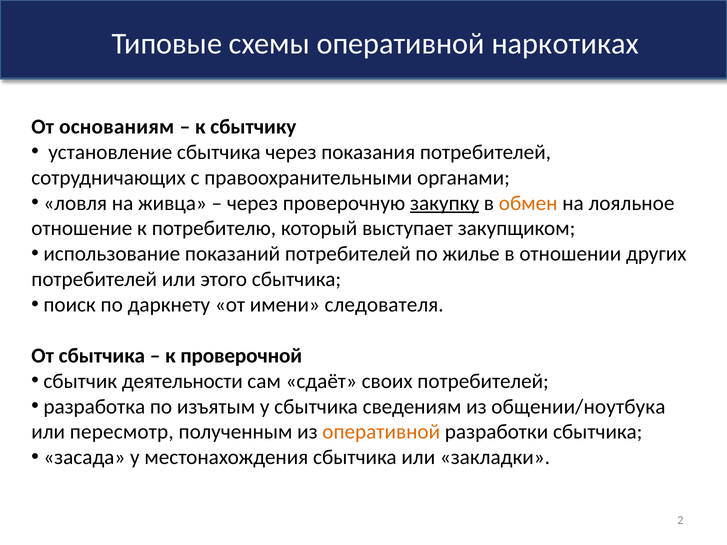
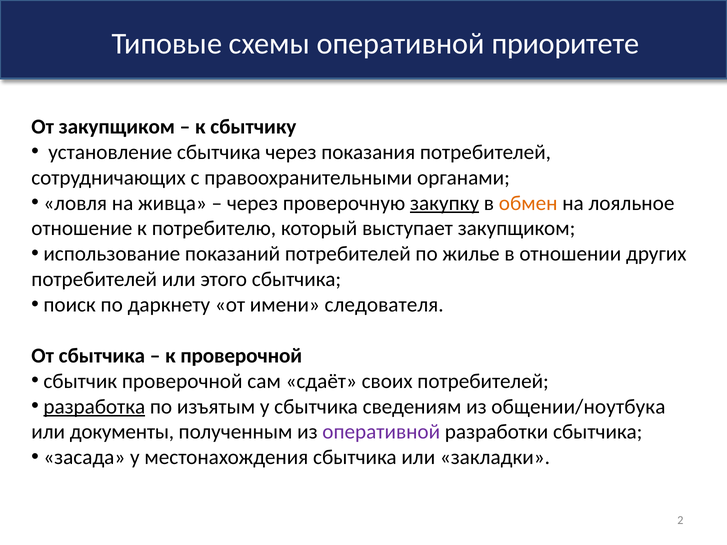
наркотиках: наркотиках -> приоритете (565, 44)
От основаниям: основаниям -> закупщиком (117, 127)
сбытчик деятельности: деятельности -> проверочной (182, 381)
разработка underline: none -> present (94, 407)
пересмотр: пересмотр -> документы (122, 432)
оперативной colour: orange -> purple (381, 432)
